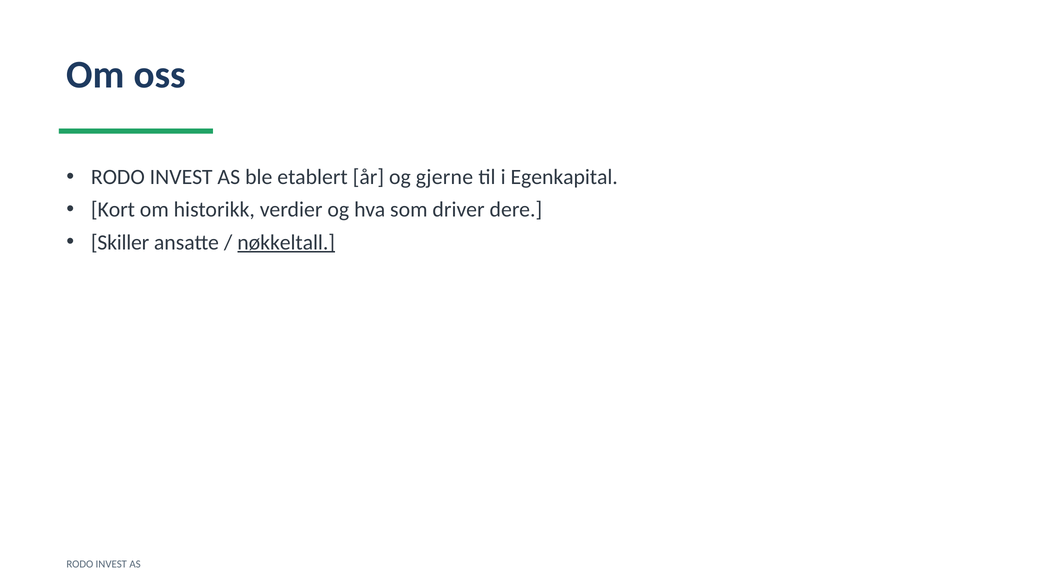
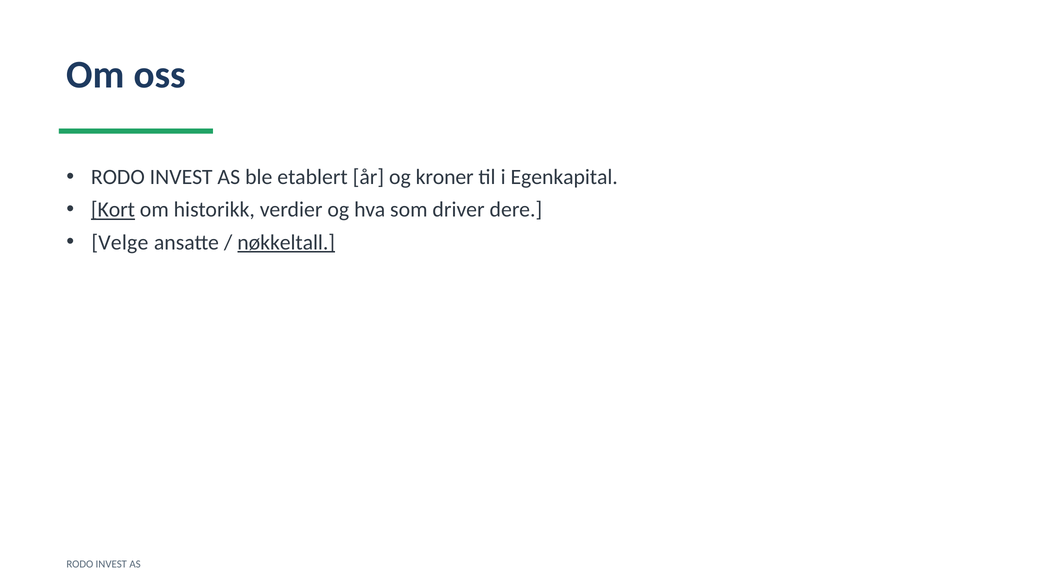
gjerne: gjerne -> kroner (445, 177)
Kort underline: none -> present (113, 210)
Skiller: Skiller -> Velge (120, 242)
